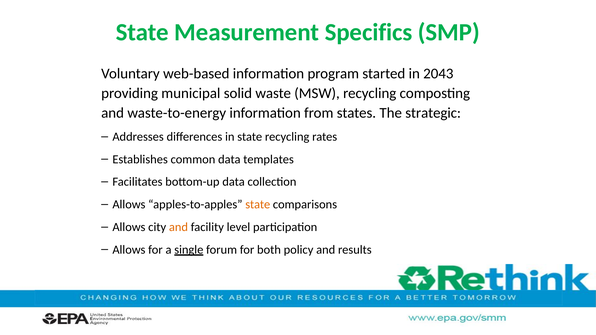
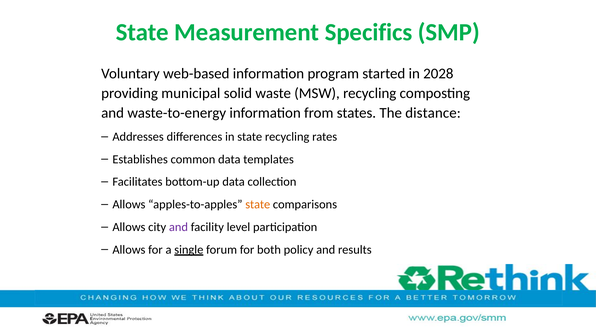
2043: 2043 -> 2028 (438, 74)
strategic: strategic -> distance (433, 113)
and colour: orange -> purple (178, 227)
